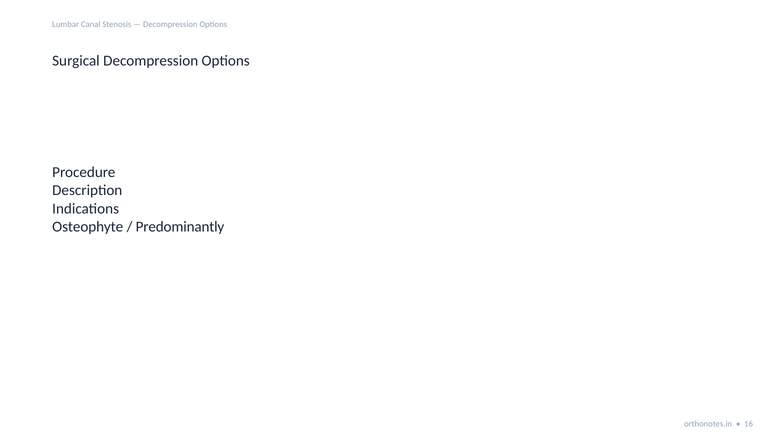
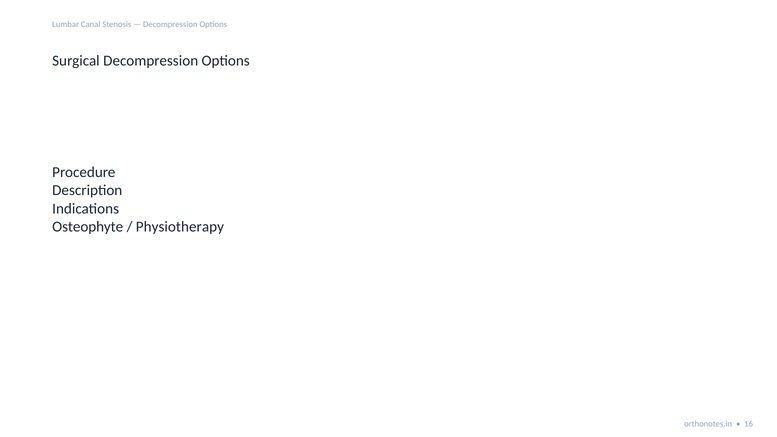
Predominantly: Predominantly -> Physiotherapy (180, 227)
